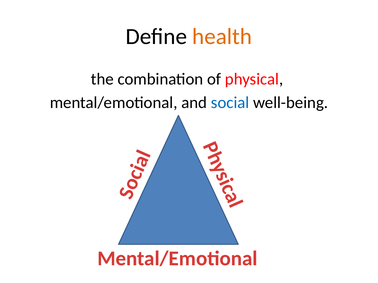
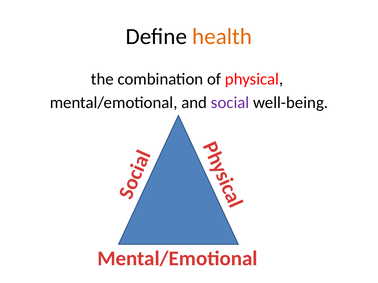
social colour: blue -> purple (230, 103)
